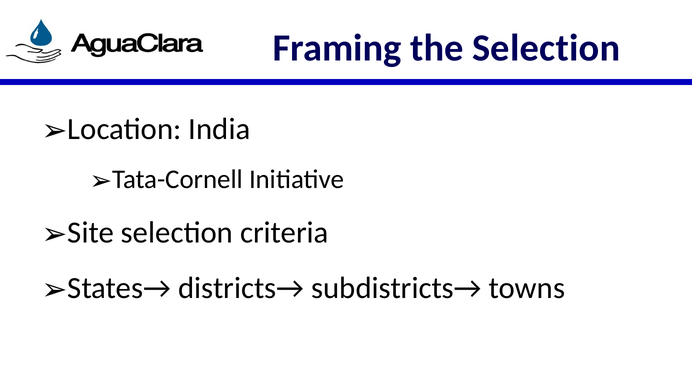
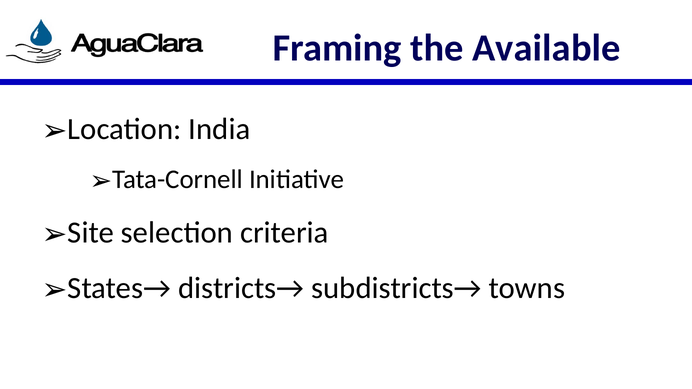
the Selection: Selection -> Available (546, 48)
